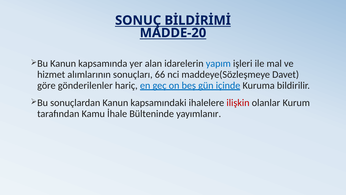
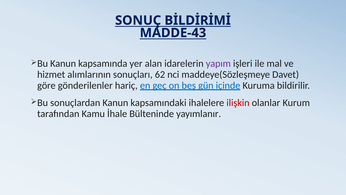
MADDE-20: MADDE-20 -> MADDE-43 (173, 33)
yapım colour: blue -> purple (218, 64)
66: 66 -> 62 (160, 74)
